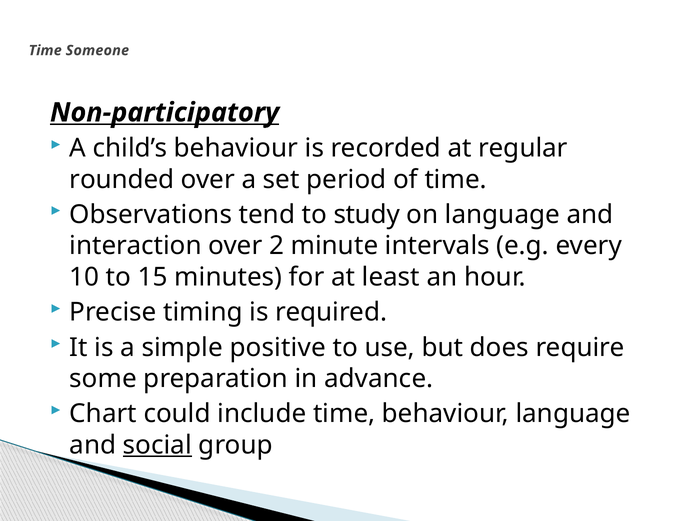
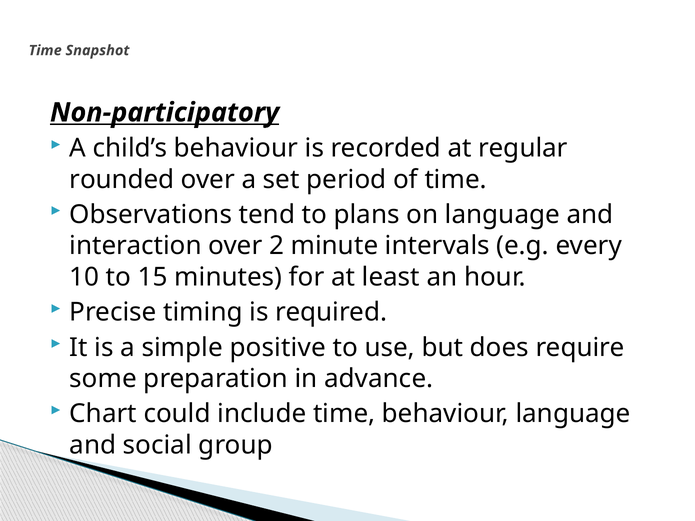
Someone: Someone -> Snapshot (97, 50)
study: study -> plans (367, 215)
social underline: present -> none (157, 445)
